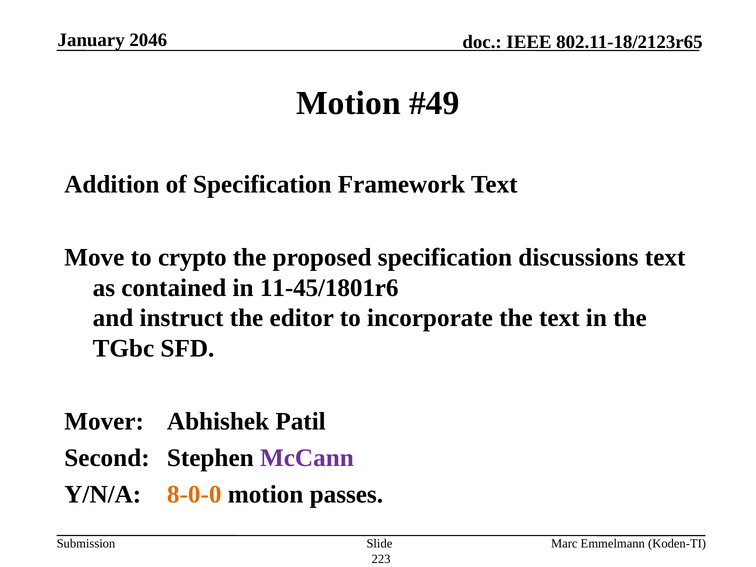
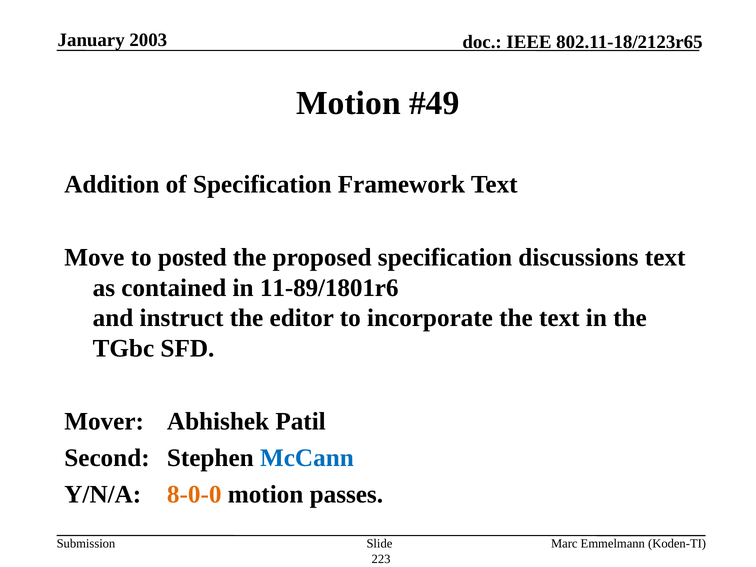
2046: 2046 -> 2003 (148, 40)
crypto: crypto -> posted (192, 258)
11-45/1801r6: 11-45/1801r6 -> 11-89/1801r6 (329, 288)
McCann colour: purple -> blue (307, 458)
